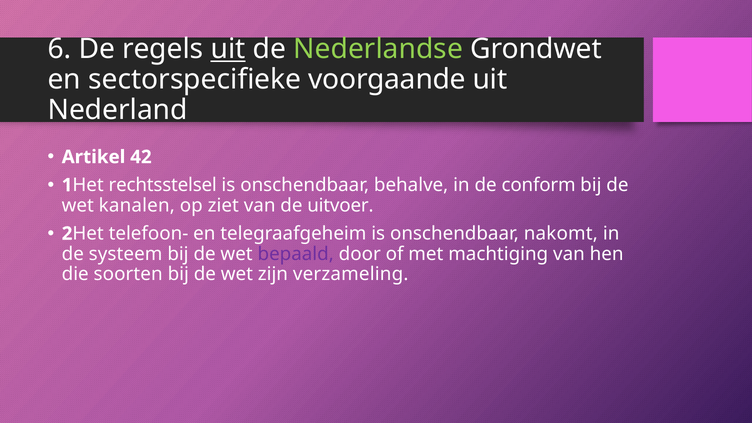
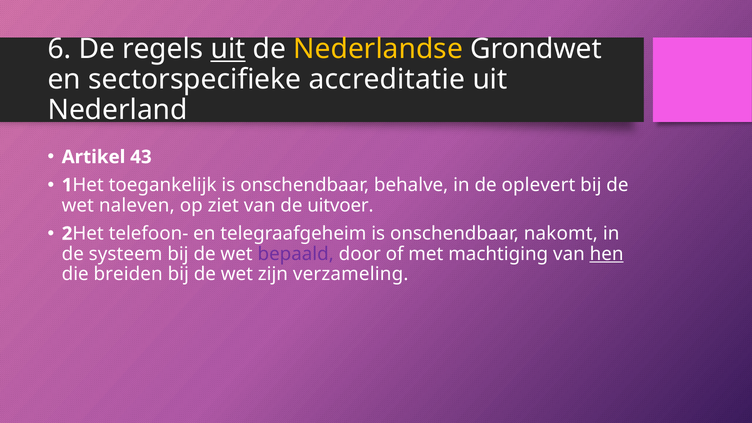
Nederlandse colour: light green -> yellow (378, 49)
voorgaande: voorgaande -> accreditatie (387, 80)
42: 42 -> 43 (141, 157)
rechtsstelsel: rechtsstelsel -> toegankelijk (163, 185)
conform: conform -> oplevert (538, 185)
kanalen: kanalen -> naleven (137, 205)
hen underline: none -> present (607, 254)
soorten: soorten -> breiden (128, 274)
